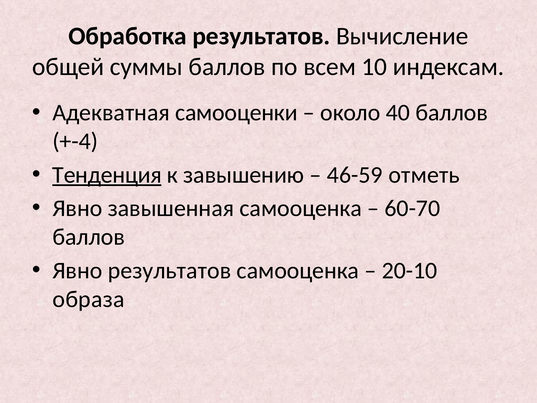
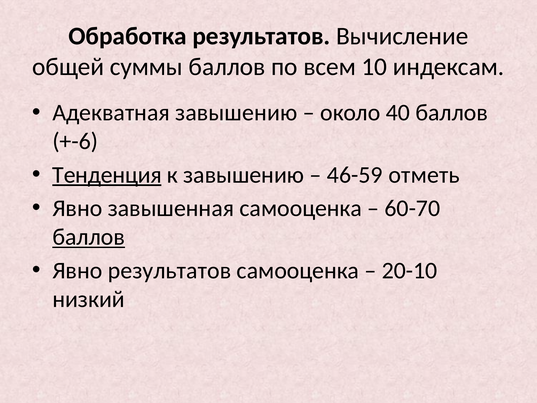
Адекватная самооценки: самооценки -> завышению (236, 113)
+-4: +-4 -> +-6 (75, 141)
баллов underline: none -> present (89, 237)
образа: образа -> низкий (89, 299)
